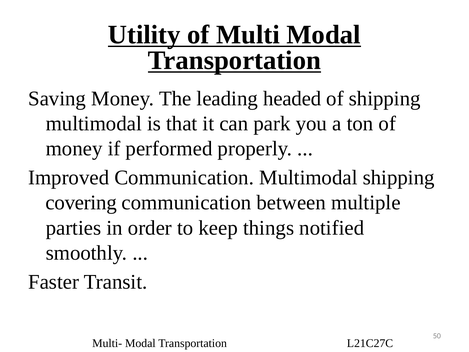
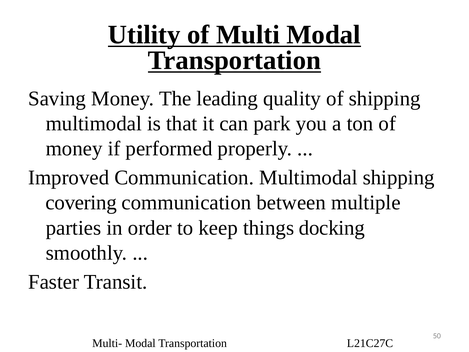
headed: headed -> quality (292, 98)
notified: notified -> docking (332, 228)
